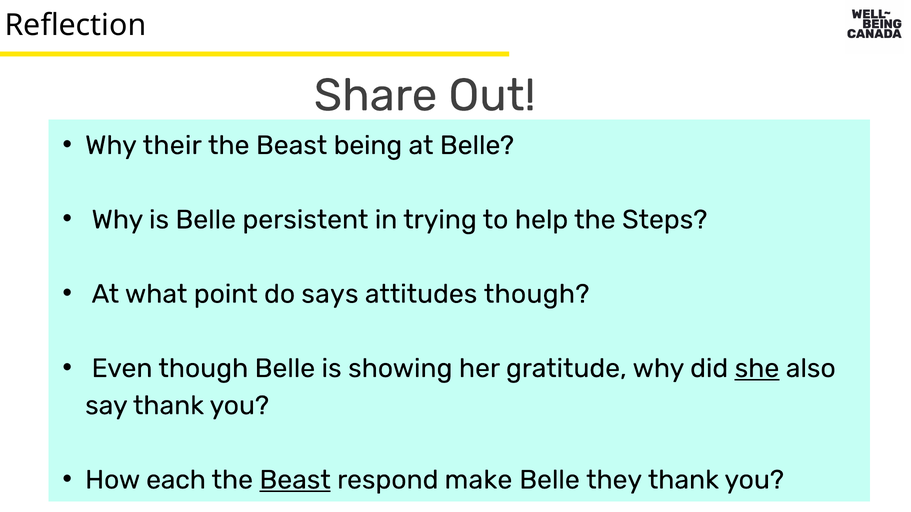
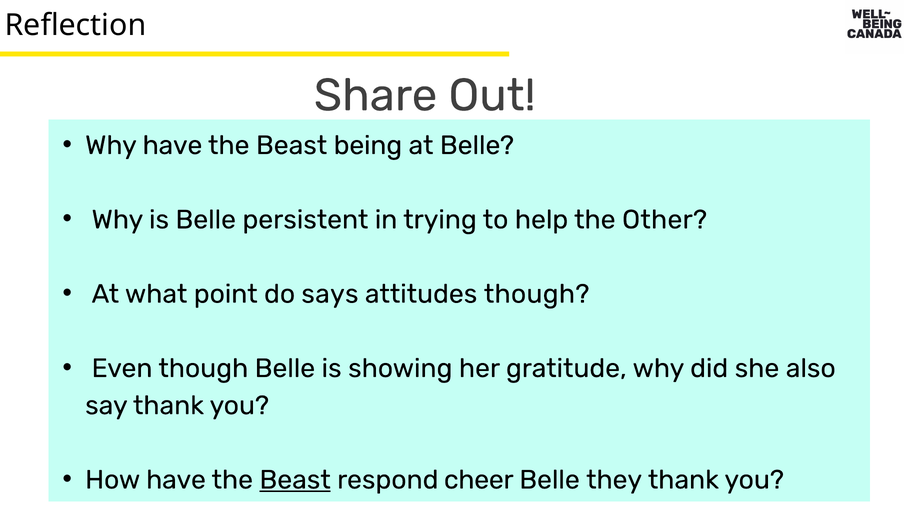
Why their: their -> have (172, 145)
Steps: Steps -> Other (665, 220)
she underline: present -> none (757, 369)
How each: each -> have (176, 480)
make: make -> cheer (479, 480)
